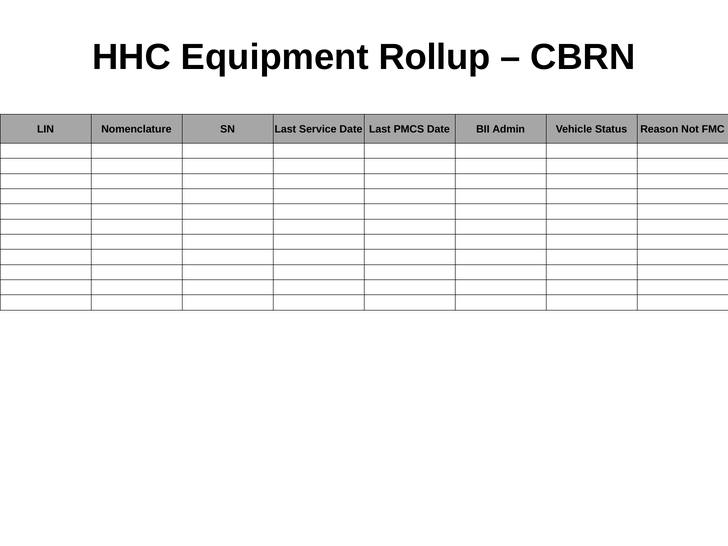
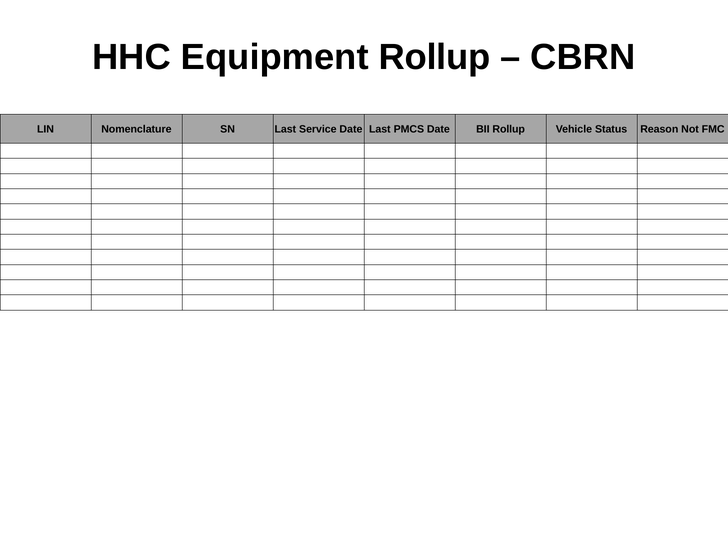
BII Admin: Admin -> Rollup (509, 129)
